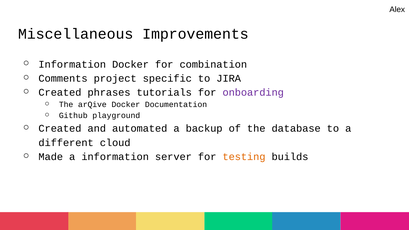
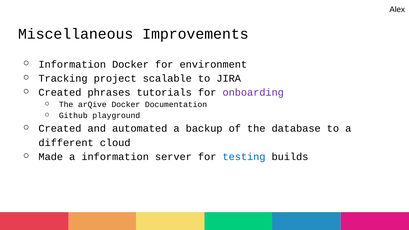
combination: combination -> environment (213, 64)
Comments: Comments -> Tracking (63, 78)
specific: specific -> scalable (167, 78)
testing colour: orange -> blue (244, 157)
